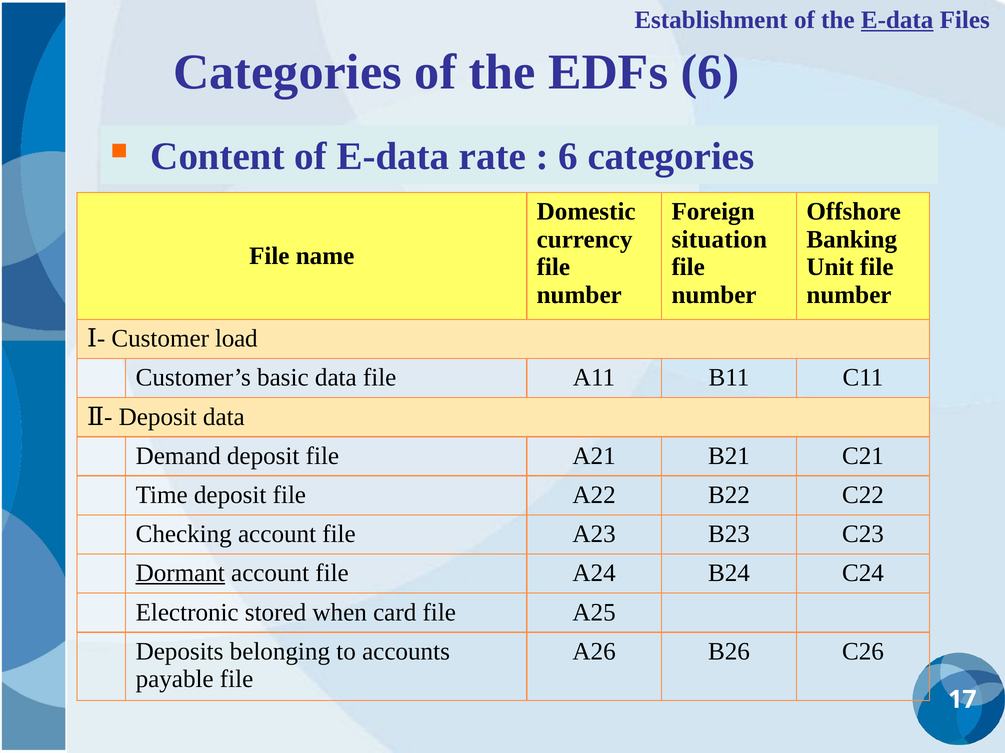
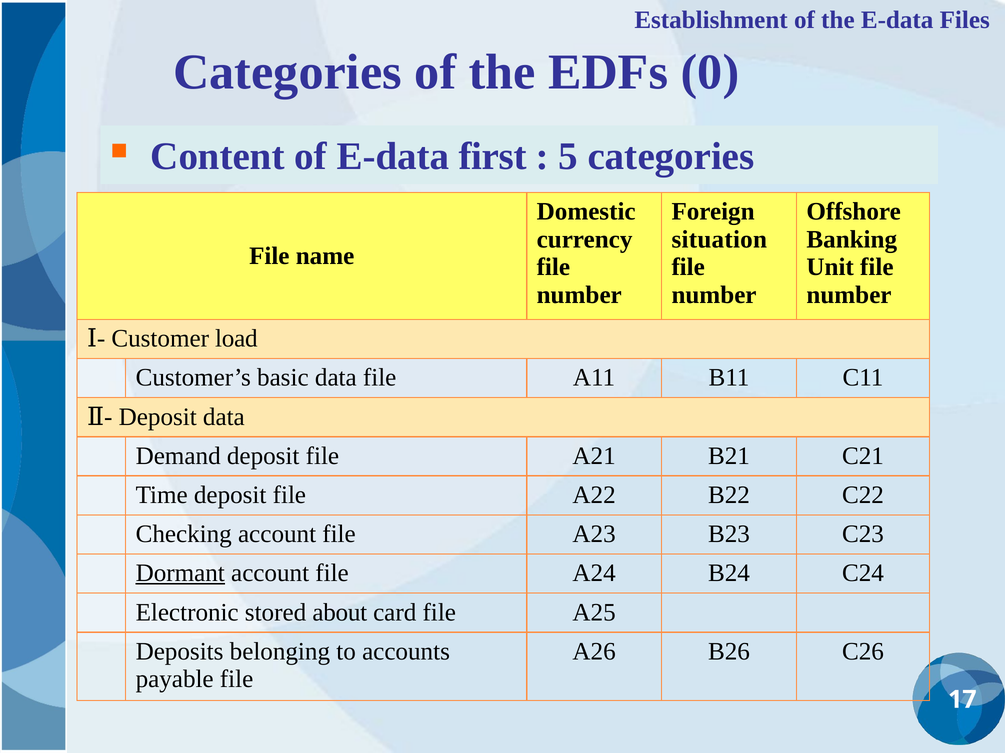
E-data underline: present -> none (897, 20)
EDFs 6: 6 -> 0 (710, 72)
rate: rate -> first (493, 157)
6: 6 -> 5 (568, 157)
when: when -> about (340, 613)
